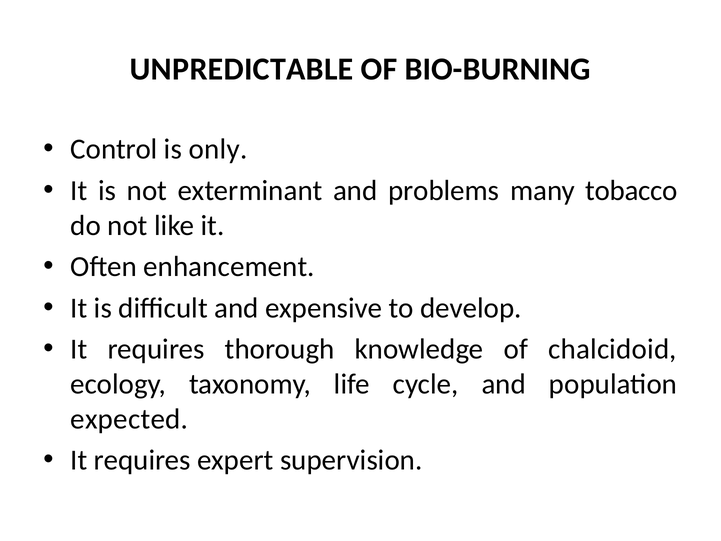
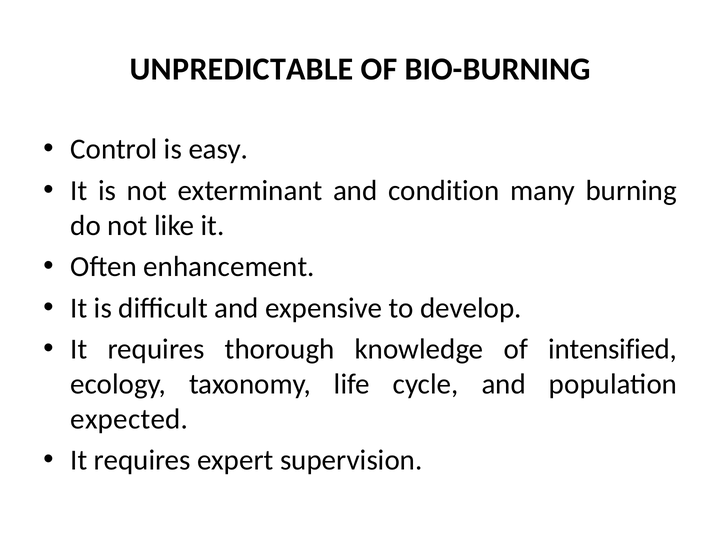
only: only -> easy (218, 149)
problems: problems -> condition (444, 191)
tobacco: tobacco -> burning (631, 191)
chalcidoid: chalcidoid -> intensified (613, 349)
